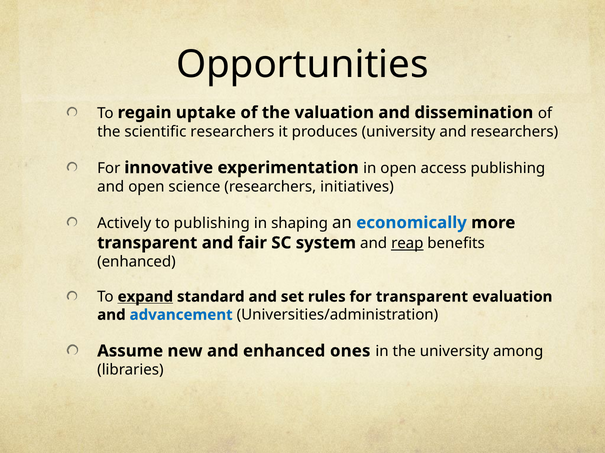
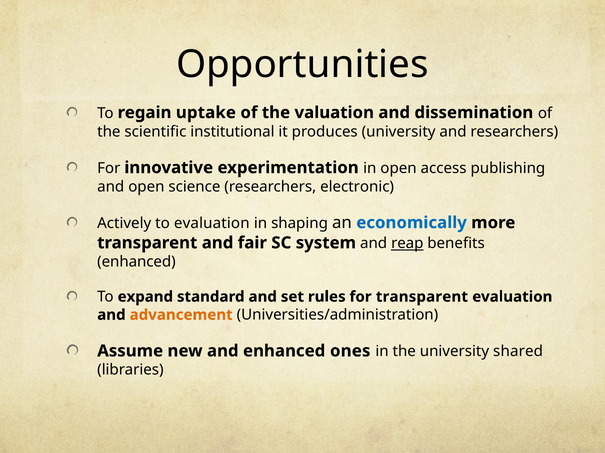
scientific researchers: researchers -> institutional (232, 132)
initiatives: initiatives -> electronic (357, 187)
to publishing: publishing -> evaluation (212, 224)
expand underline: present -> none (145, 297)
advancement colour: blue -> orange (181, 315)
among: among -> shared (518, 352)
